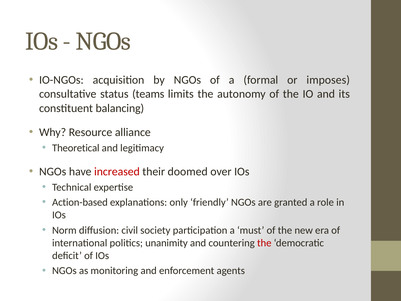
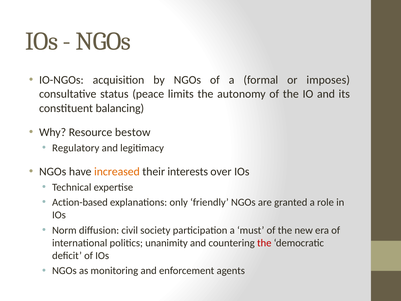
teams: teams -> peace (148, 94)
alliance: alliance -> bestow (133, 132)
Theoretical: Theoretical -> Regulatory (76, 148)
increased colour: red -> orange (117, 171)
doomed: doomed -> interests (188, 171)
